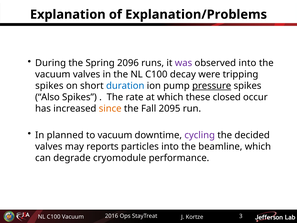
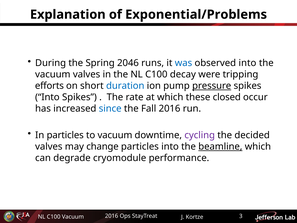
Explanation/Problems: Explanation/Problems -> Exponential/Problems (196, 14)
2096: 2096 -> 2046 (128, 63)
was colour: purple -> blue (183, 63)
spikes: spikes -> efforts (49, 86)
Also: Also -> Into (47, 97)
since colour: orange -> blue (110, 108)
Fall 2095: 2095 -> 2016 (170, 108)
In planned: planned -> particles (65, 135)
reports: reports -> change (102, 146)
beamline underline: none -> present (220, 146)
